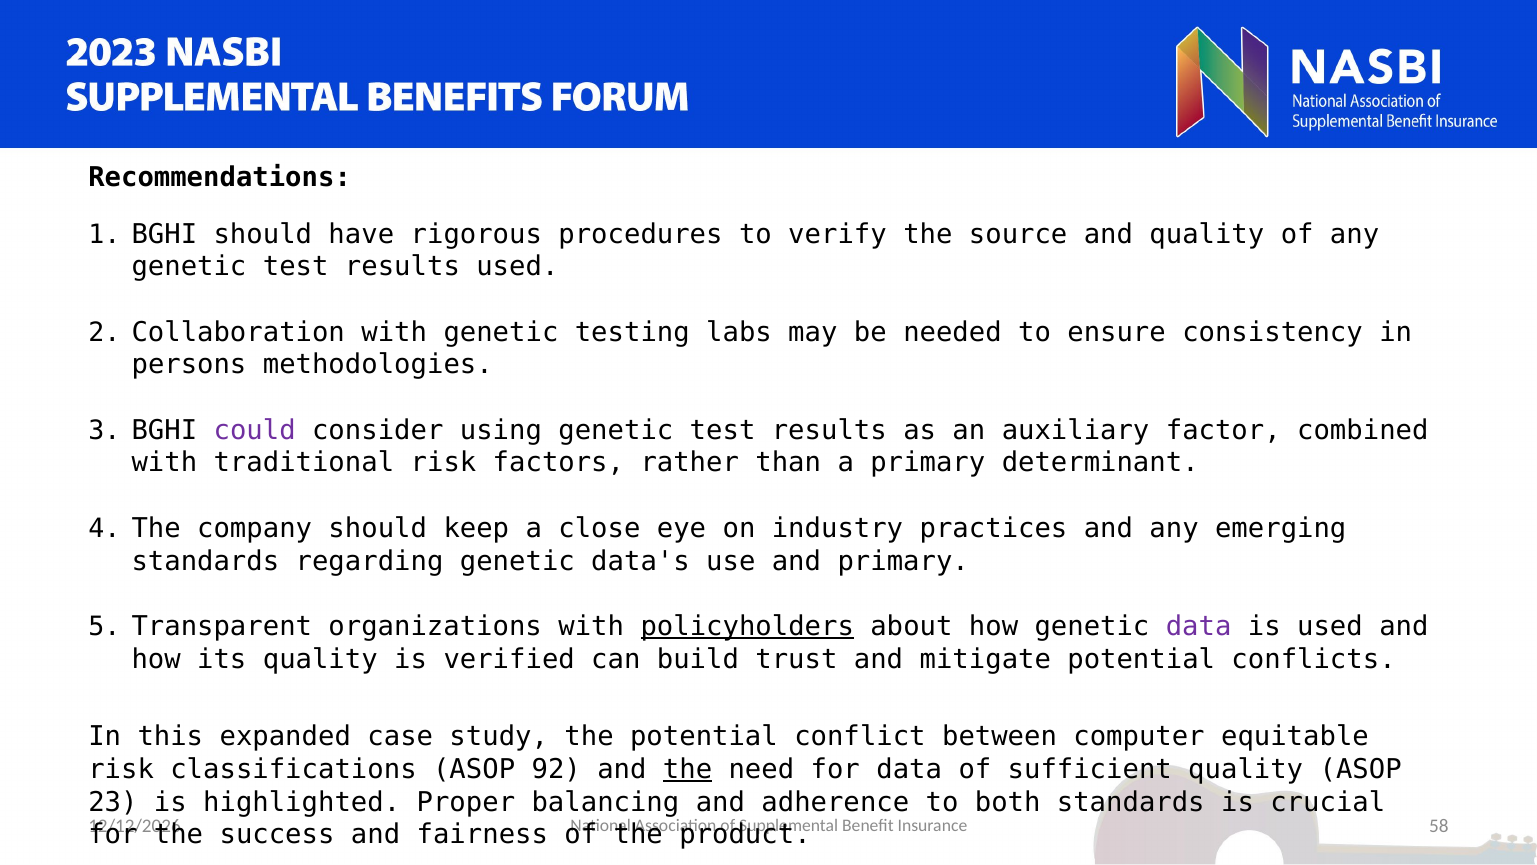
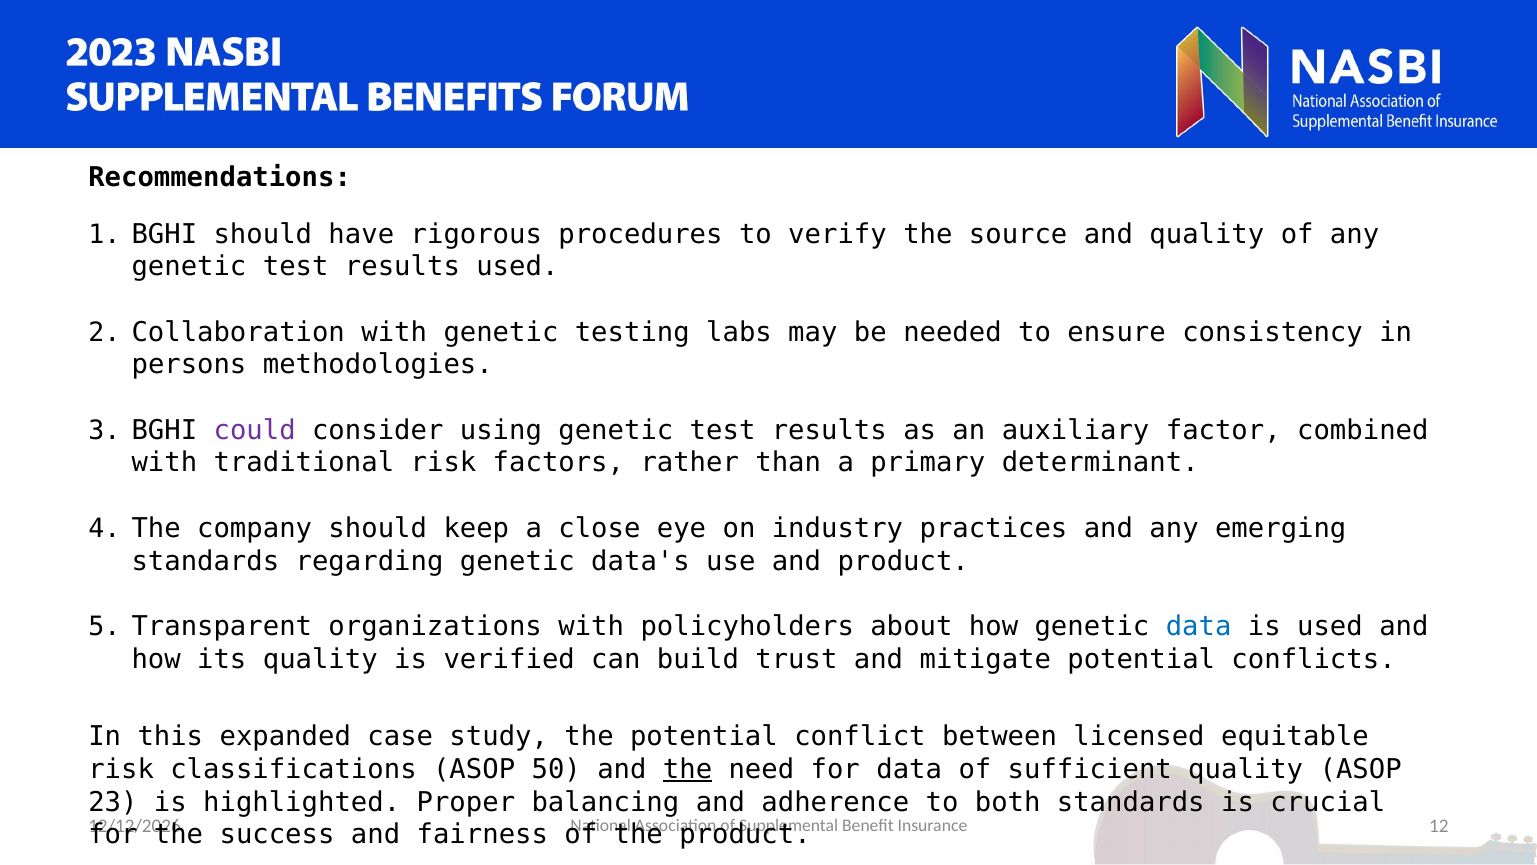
and primary: primary -> product (903, 561)
policyholders underline: present -> none (747, 626)
data colour: purple -> blue (1199, 626)
computer: computer -> licensed (1139, 736)
92: 92 -> 50 (556, 769)
58: 58 -> 12 (1439, 825)
